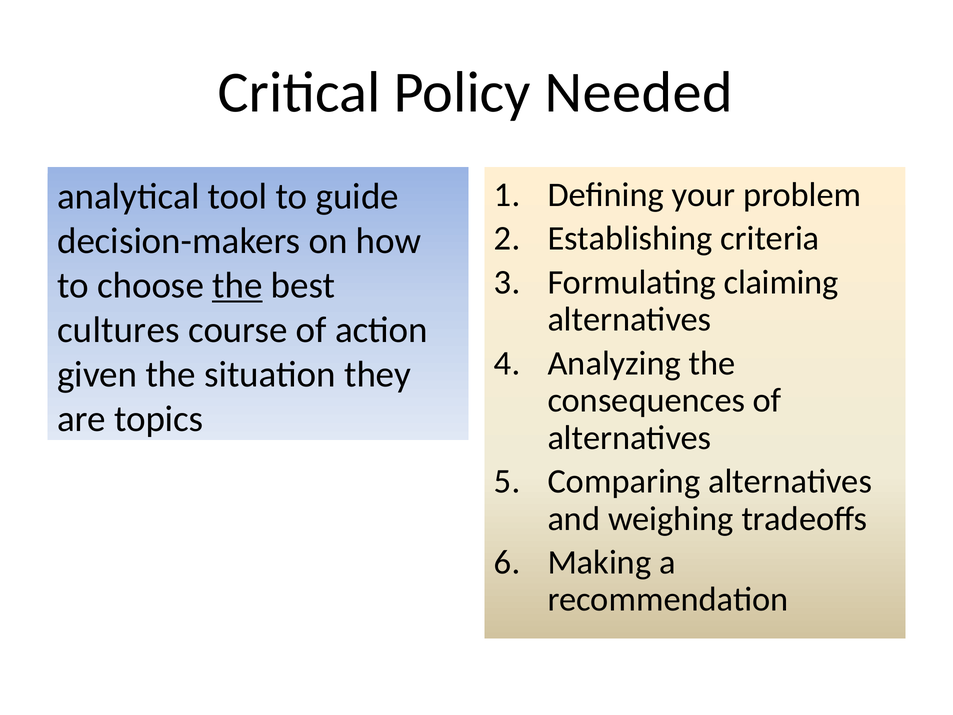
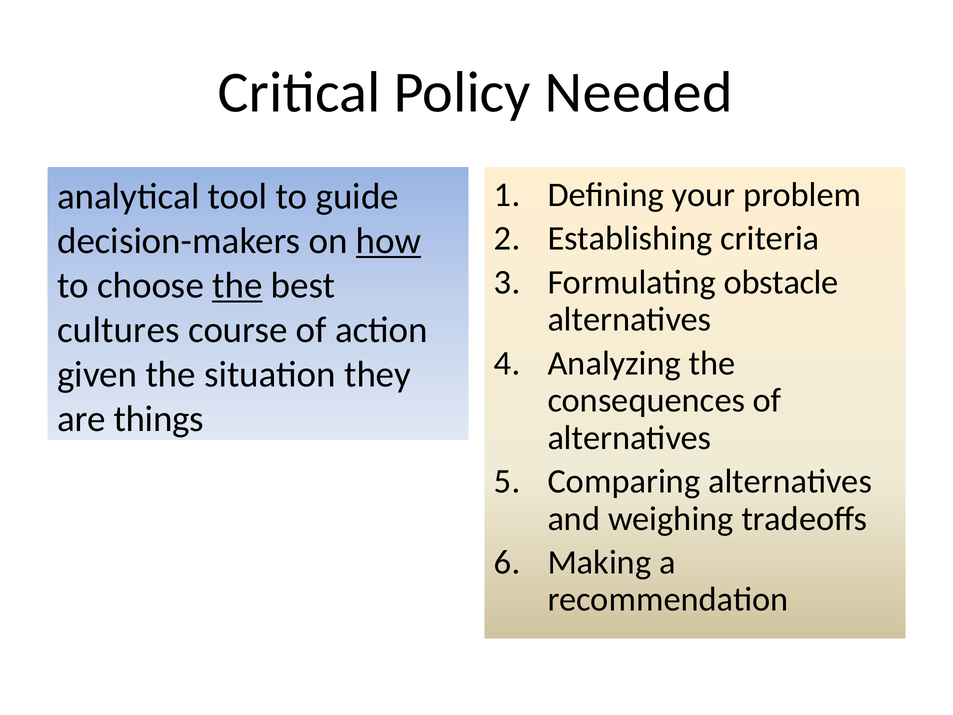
how underline: none -> present (389, 241)
claiming: claiming -> obstacle (781, 282)
topics: topics -> things (159, 419)
